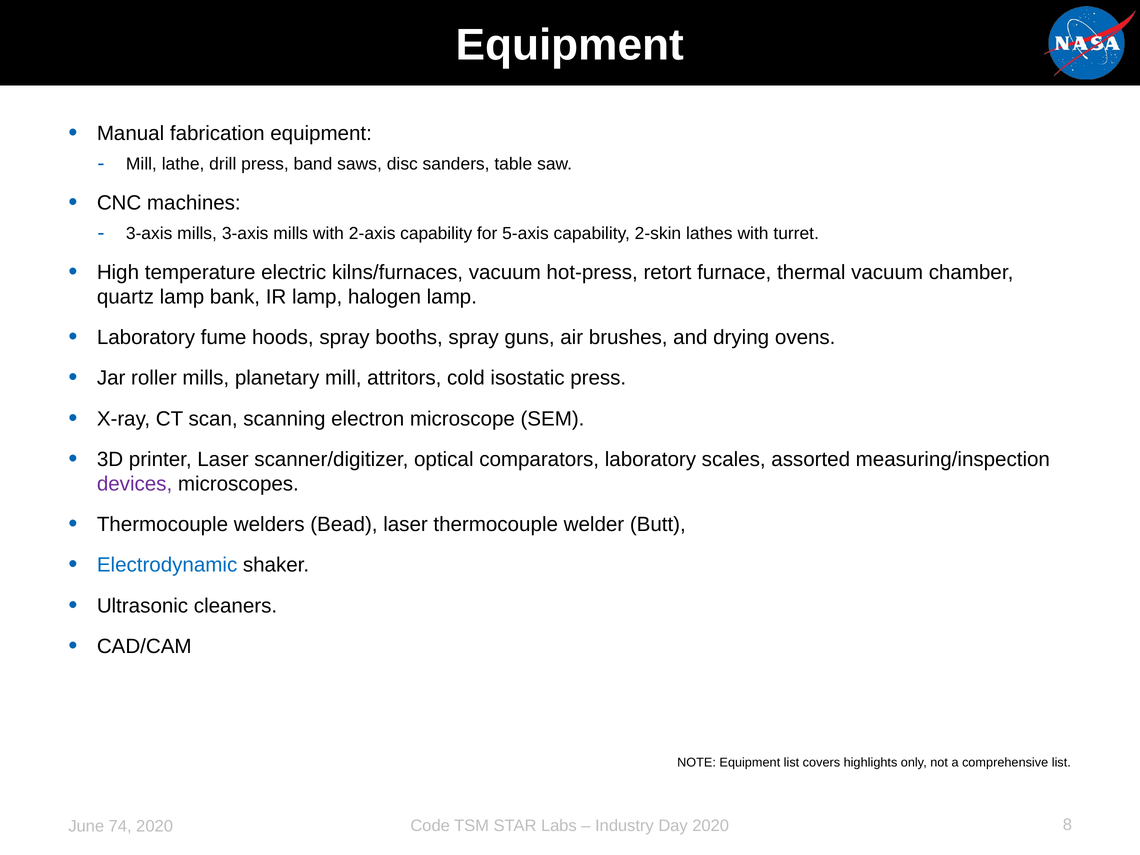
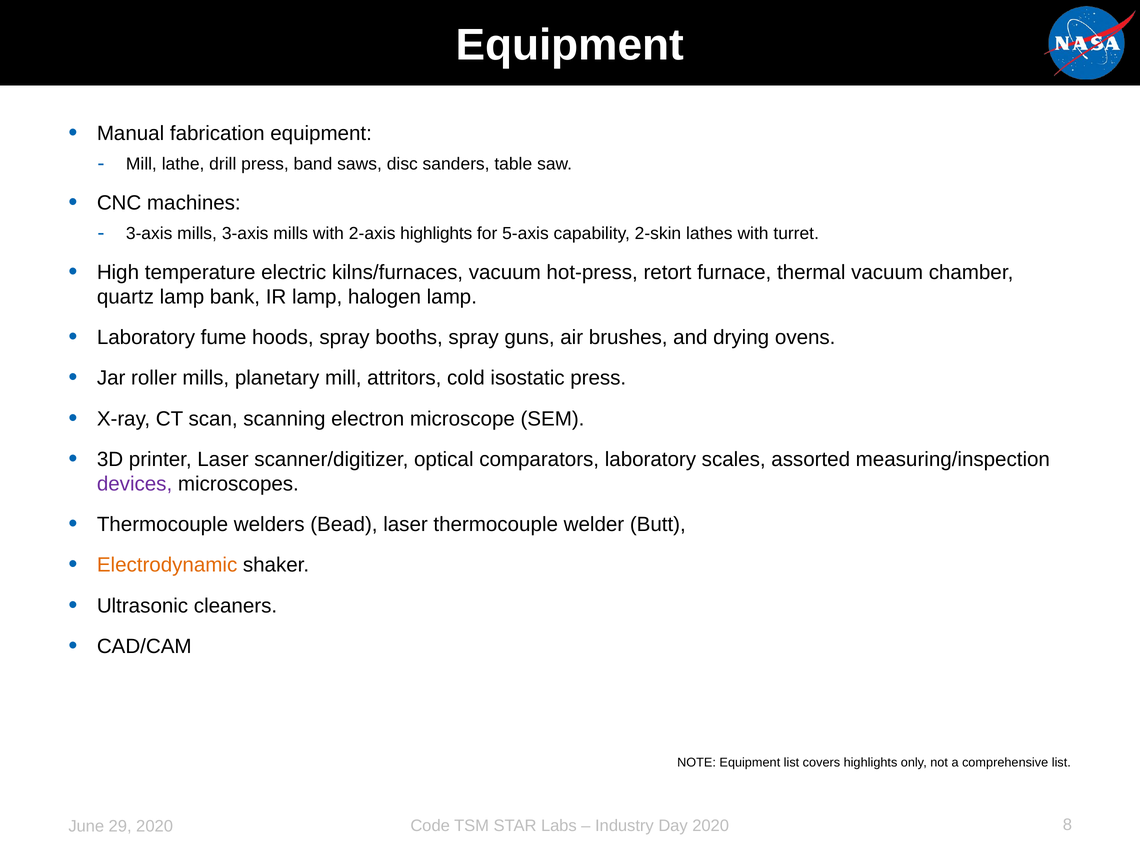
2-axis capability: capability -> highlights (436, 233)
Electrodynamic colour: blue -> orange (167, 565)
74: 74 -> 29 (120, 826)
